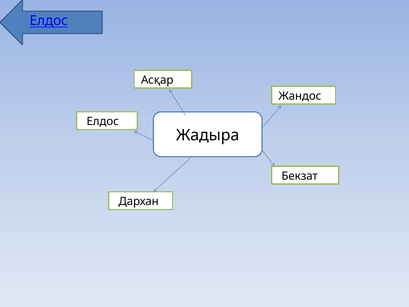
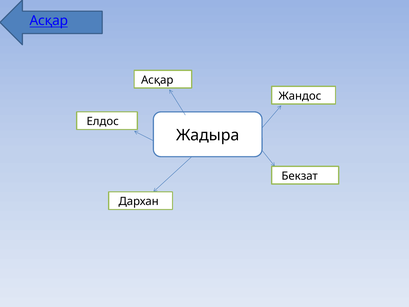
Елдос: Елдос -> Асқар (49, 21)
